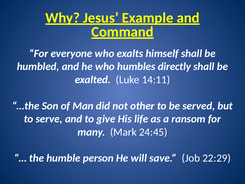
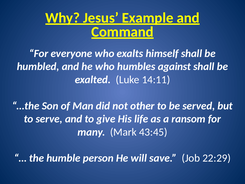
directly: directly -> against (174, 66)
24:45: 24:45 -> 43:45 (153, 132)
